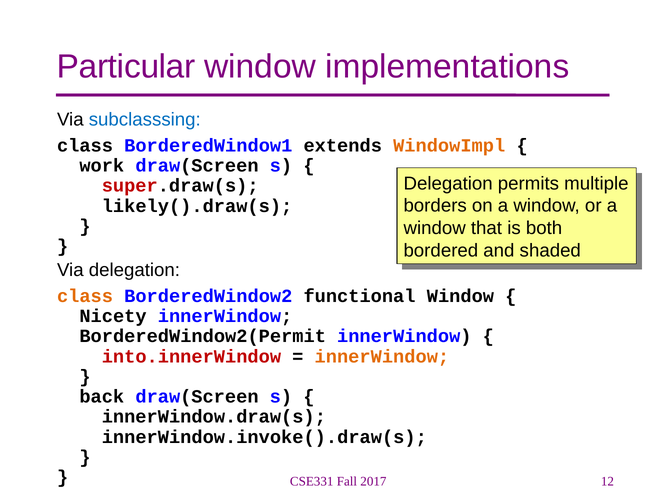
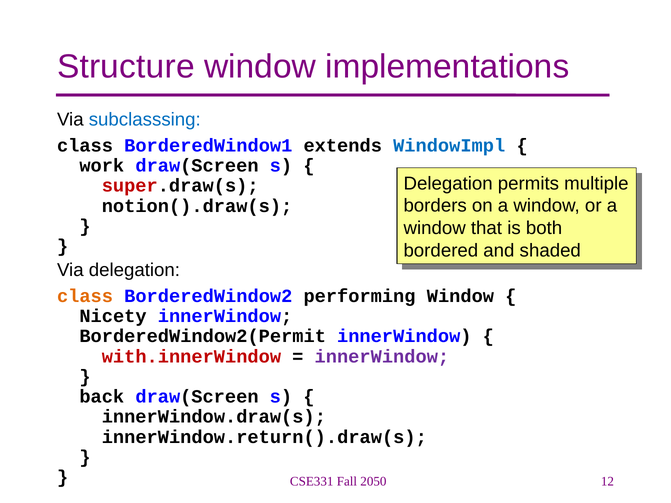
Particular: Particular -> Structure (126, 67)
WindowImpl colour: orange -> blue (449, 146)
likely().draw(s: likely().draw(s -> notion().draw(s (197, 206)
functional: functional -> performing (360, 296)
into.innerWindow: into.innerWindow -> with.innerWindow (191, 357)
innerWindow colour: orange -> purple (382, 357)
innerWindow.invoke().draw(s: innerWindow.invoke().draw(s -> innerWindow.return().draw(s (264, 437)
2017: 2017 -> 2050 (373, 482)
